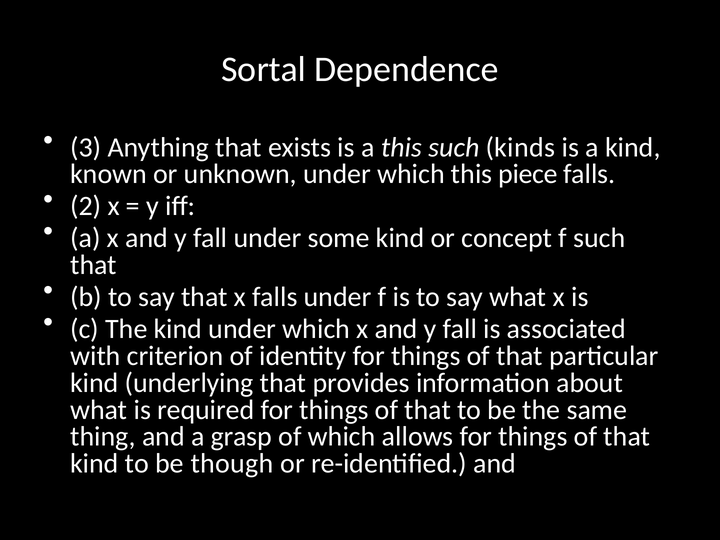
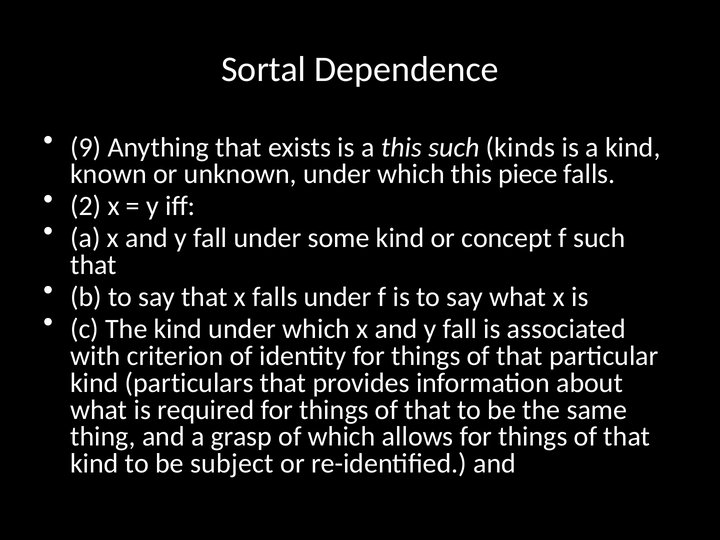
3: 3 -> 9 (86, 147)
underlying: underlying -> particulars (189, 383)
though: though -> subject (232, 464)
